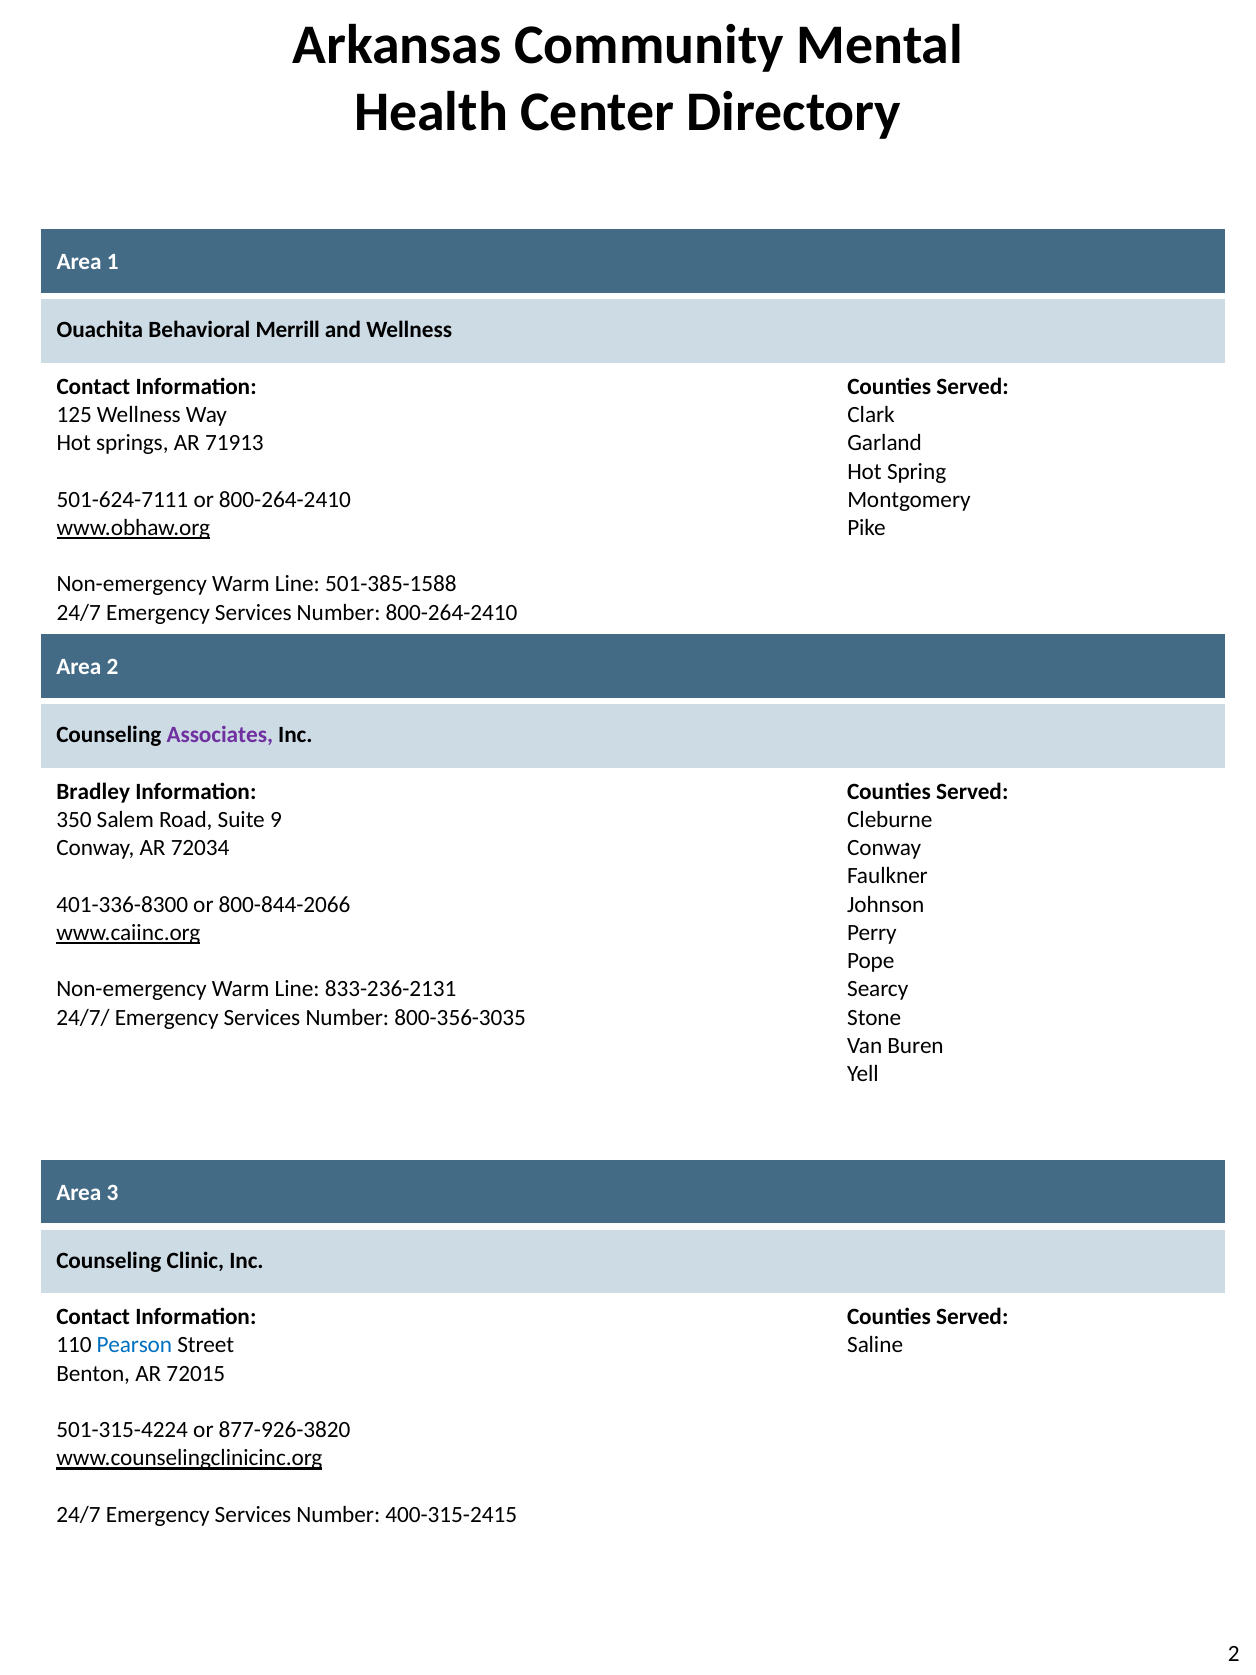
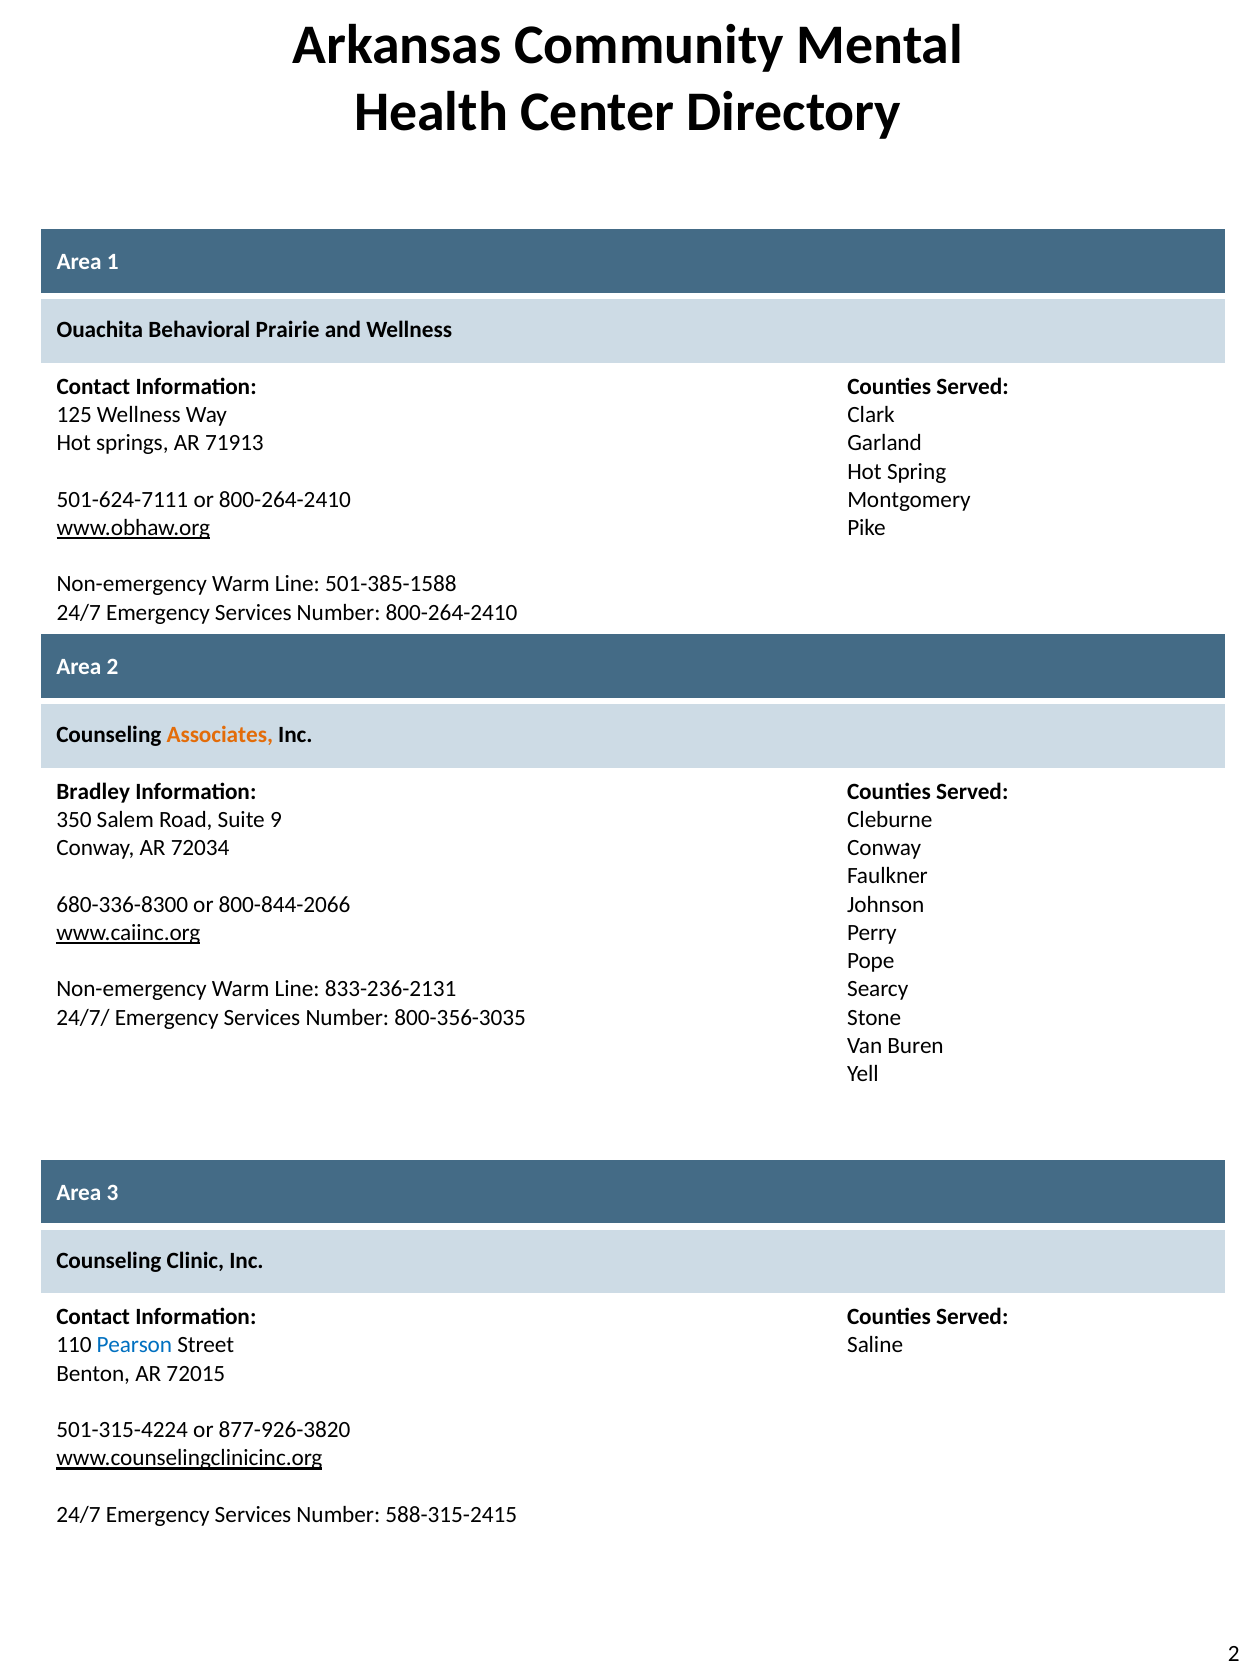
Merrill: Merrill -> Prairie (288, 330)
Associates colour: purple -> orange (220, 735)
401-336-8300: 401-336-8300 -> 680-336-8300 (122, 904)
400-315-2415: 400-315-2415 -> 588-315-2415 (451, 1514)
